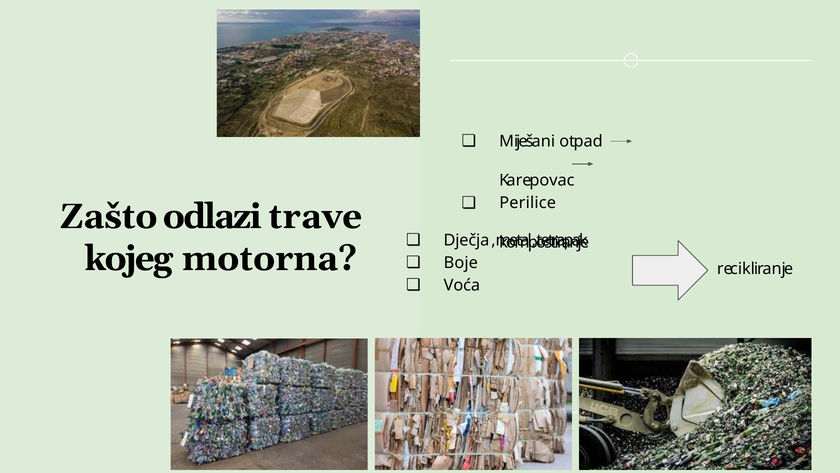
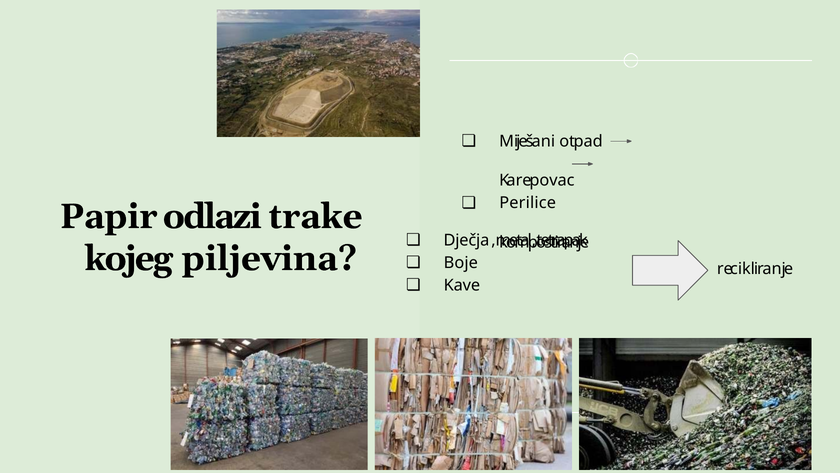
Zašto: Zašto -> Papir (109, 216)
trave: trave -> trake (315, 216)
motorna: motorna -> piljevina (269, 258)
Voća: Voća -> Kave (462, 285)
